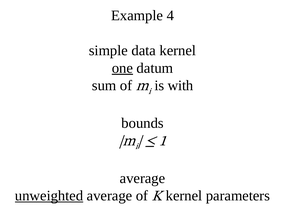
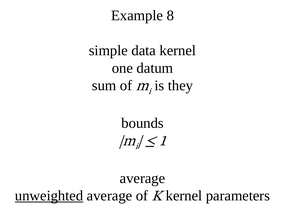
4: 4 -> 8 (170, 16)
one underline: present -> none (122, 68)
with: with -> they (180, 86)
